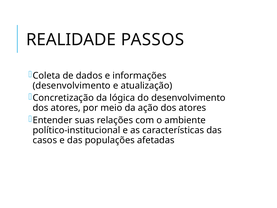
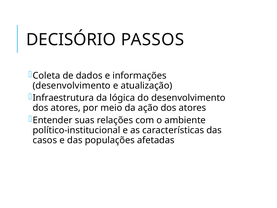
REALIDADE: REALIDADE -> DECISÓRIO (71, 40)
Concretização: Concretização -> Infraestrutura (63, 98)
